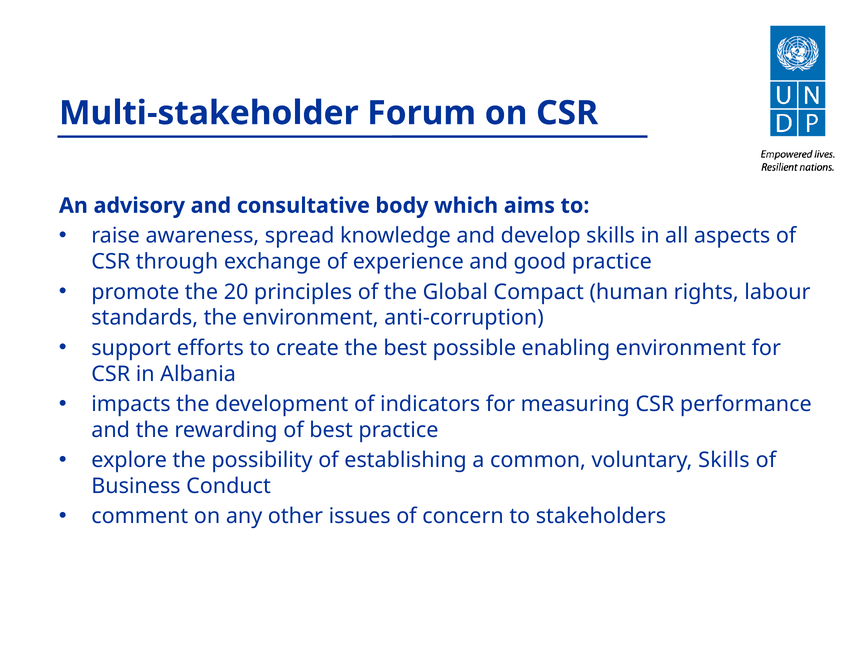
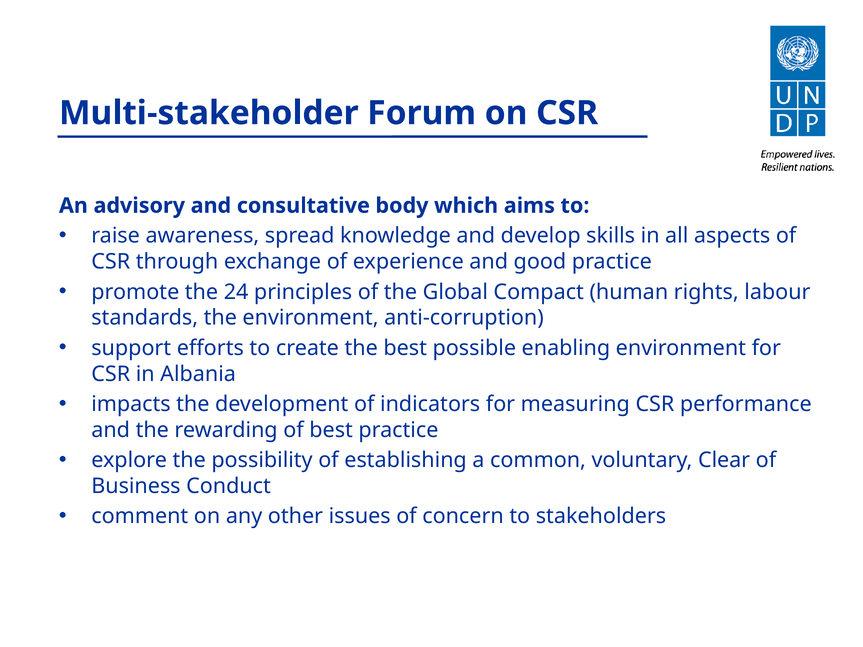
20: 20 -> 24 (236, 292)
voluntary Skills: Skills -> Clear (724, 460)
